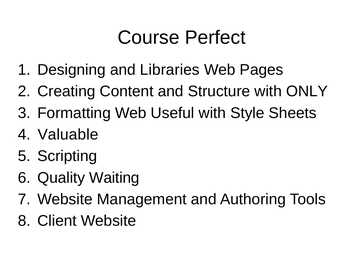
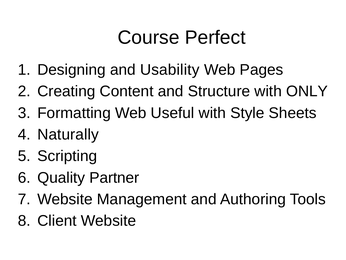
Libraries: Libraries -> Usability (170, 70)
Valuable: Valuable -> Naturally (68, 134)
Waiting: Waiting -> Partner (114, 177)
